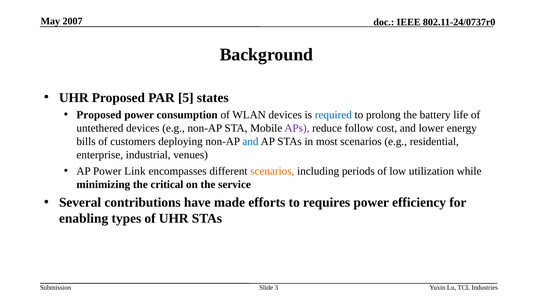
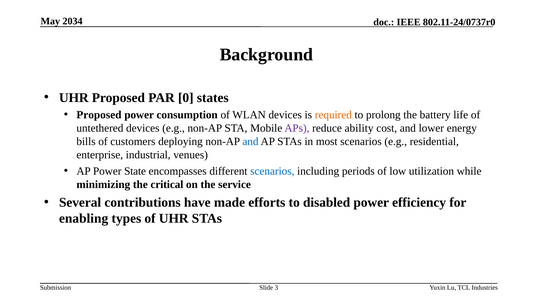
2007: 2007 -> 2034 (73, 21)
5: 5 -> 0 (186, 98)
required colour: blue -> orange (333, 115)
follow: follow -> ability (359, 128)
Link: Link -> State (135, 171)
scenarios colour: orange -> blue (272, 171)
requires: requires -> disabled (327, 202)
